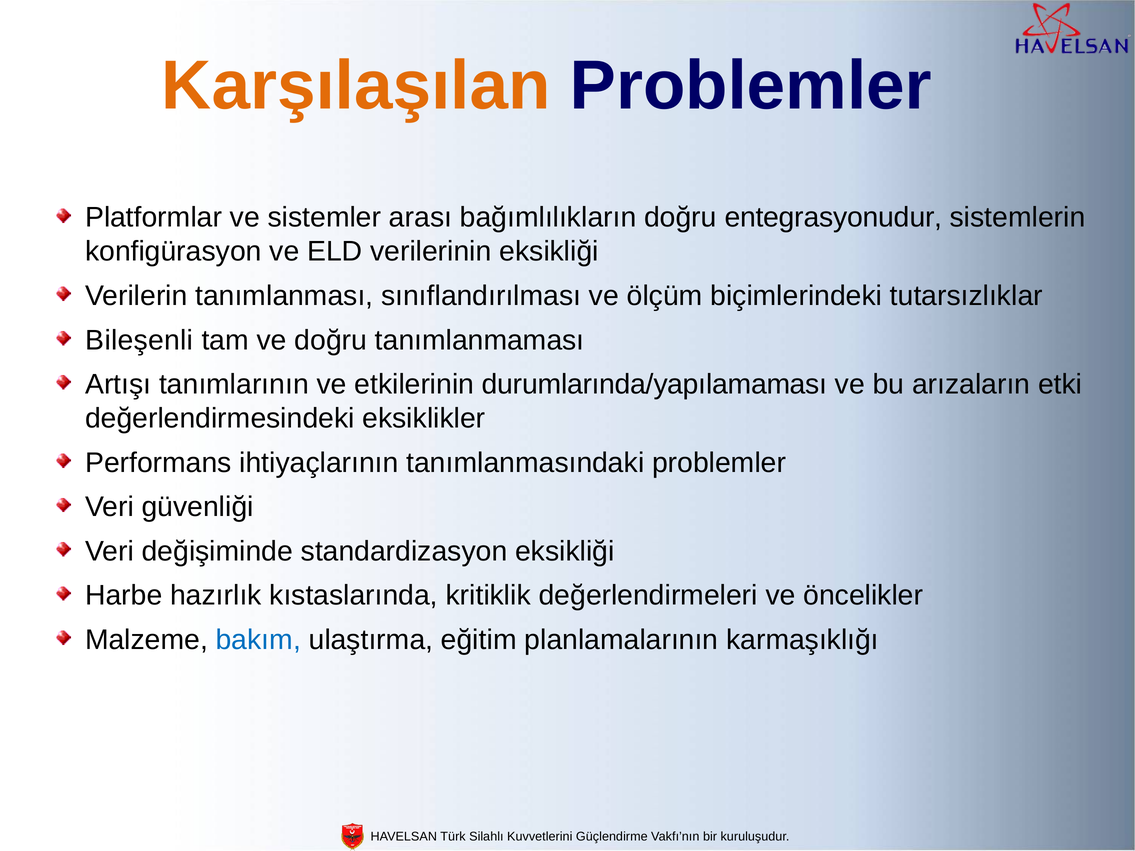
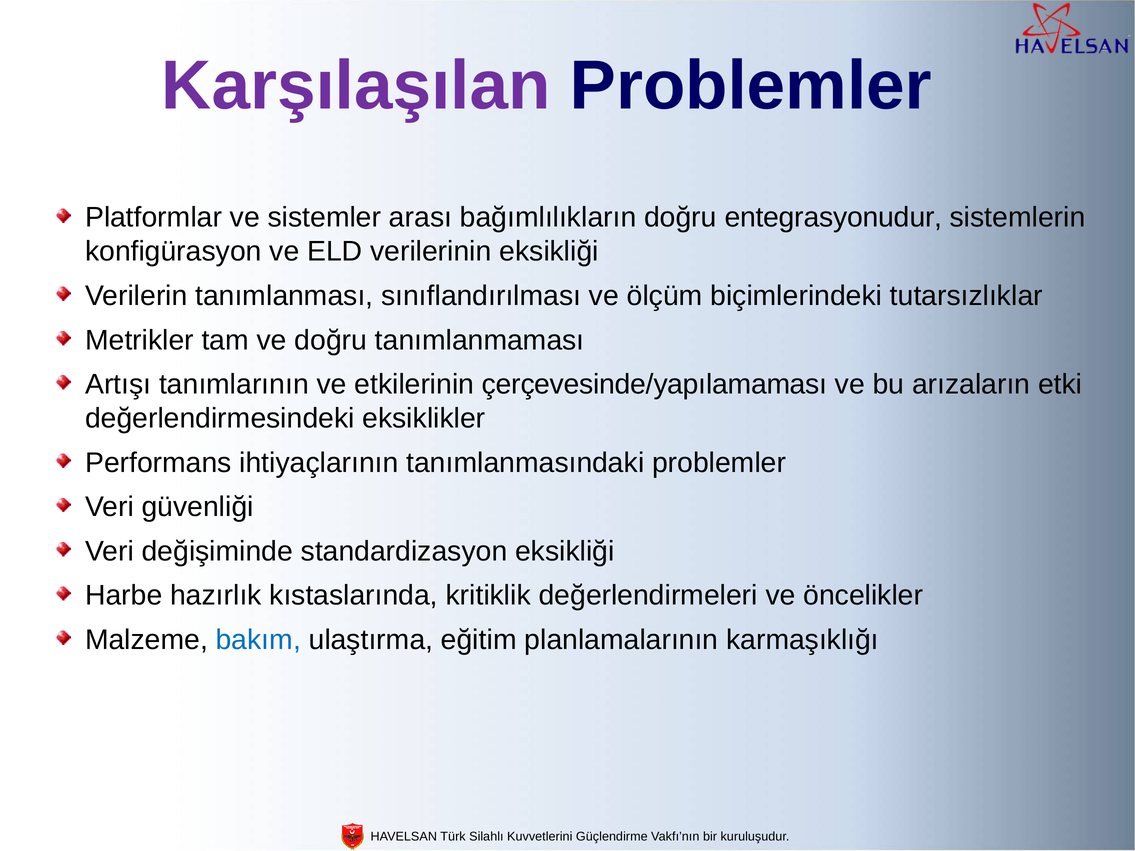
Karşılaşılan colour: orange -> purple (356, 86)
Bileşenli: Bileşenli -> Metrikler (139, 340)
durumlarında/yapılamaması: durumlarında/yapılamaması -> çerçevesinde/yapılamaması (655, 385)
